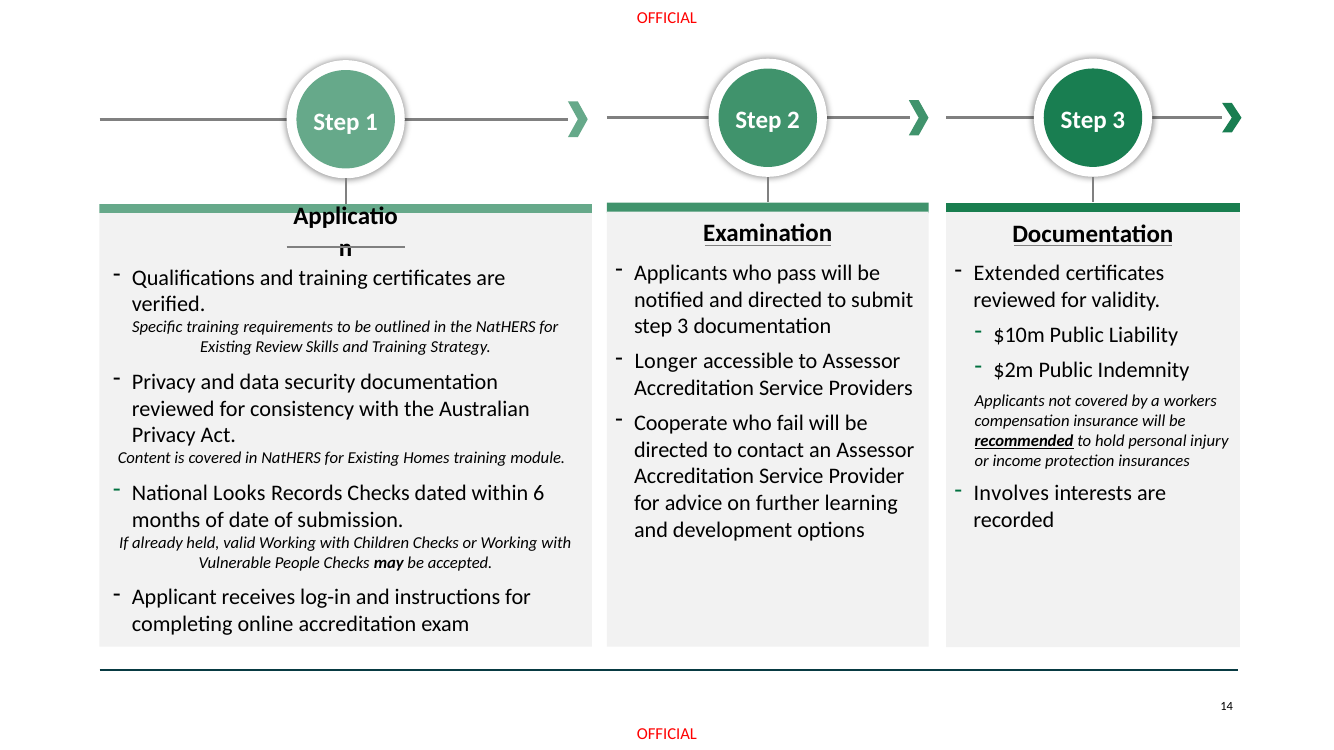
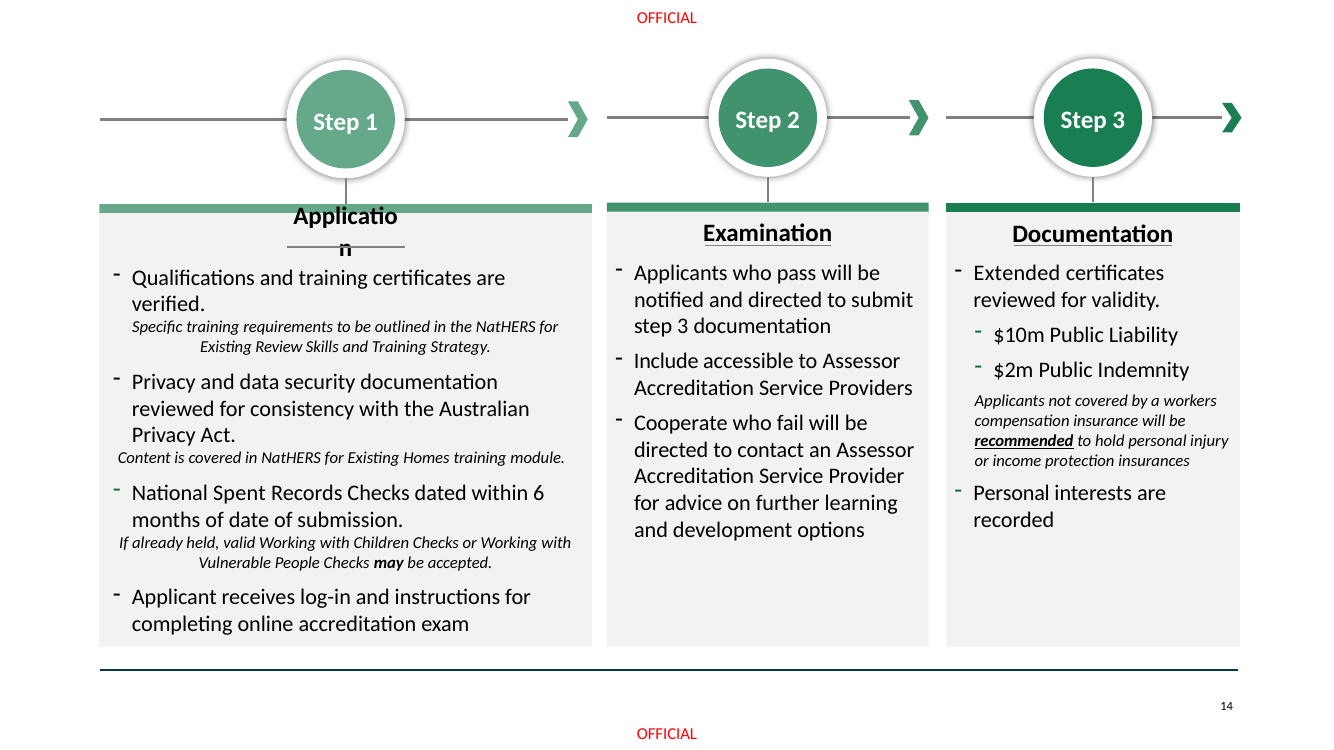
Longer: Longer -> Include (666, 362)
Looks: Looks -> Spent (239, 493)
Involves: Involves -> Personal (1012, 494)
